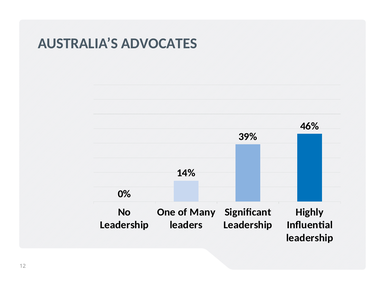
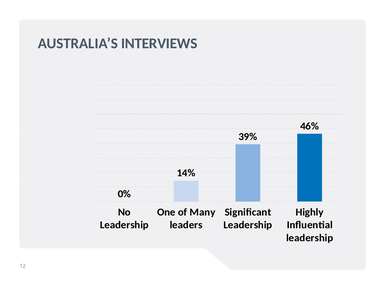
ADVOCATES: ADVOCATES -> INTERVIEWS (159, 43)
